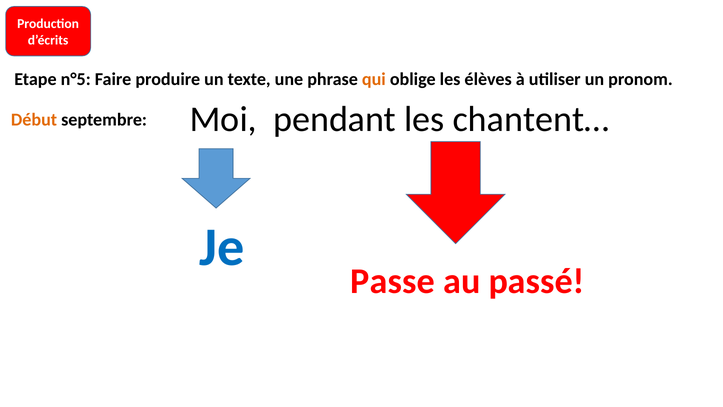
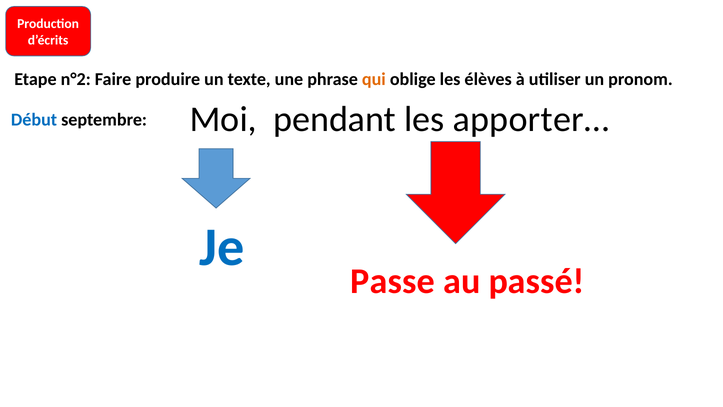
n°5: n°5 -> n°2 (76, 79)
Début colour: orange -> blue (34, 120)
chantent…: chantent… -> apporter… (531, 119)
